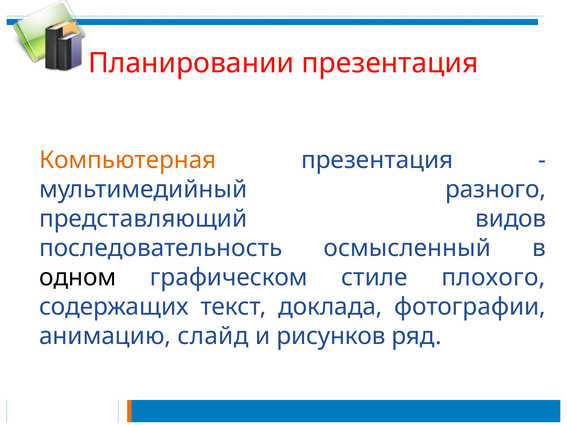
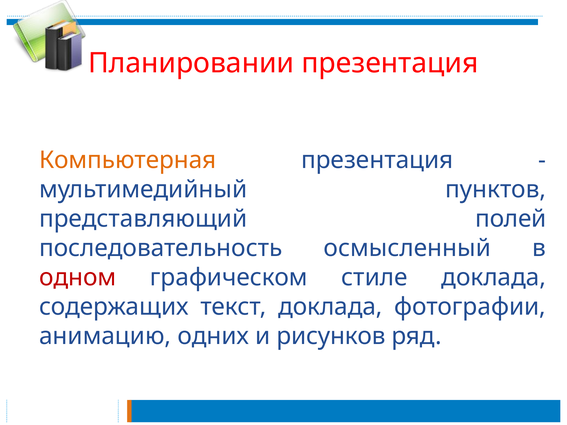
разного: разного -> пунктов (496, 190)
видов: видов -> полей (511, 219)
одном colour: black -> red (78, 278)
стиле плохого: плохого -> доклада (494, 278)
слайд: слайд -> одних (213, 336)
